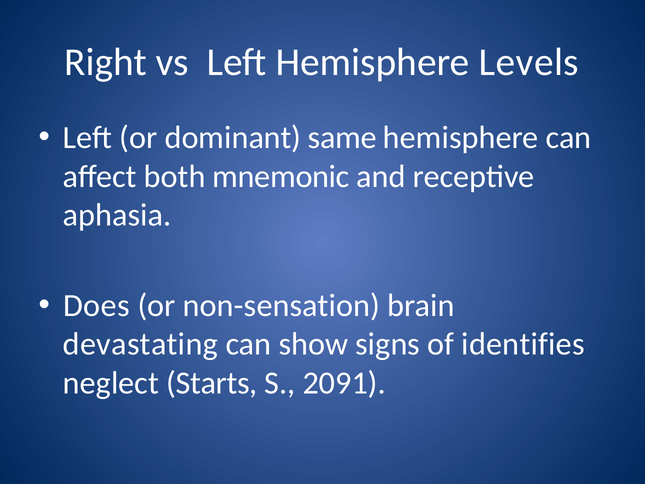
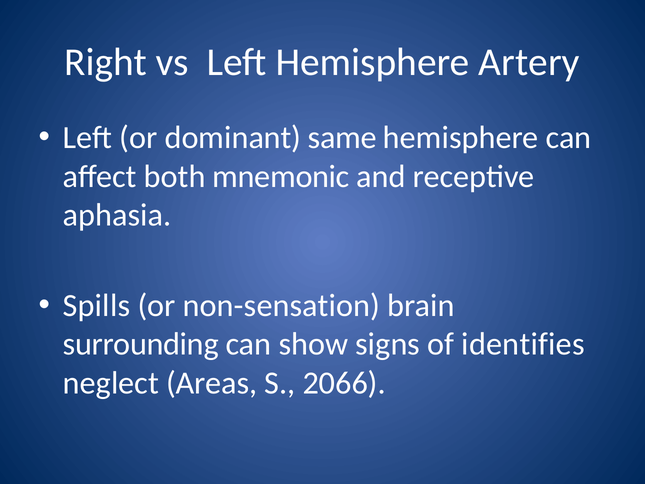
Levels: Levels -> Artery (529, 62)
Does: Does -> Spills (97, 305)
devastating: devastating -> surrounding (141, 344)
Starts: Starts -> Areas (212, 383)
2091: 2091 -> 2066 (344, 383)
